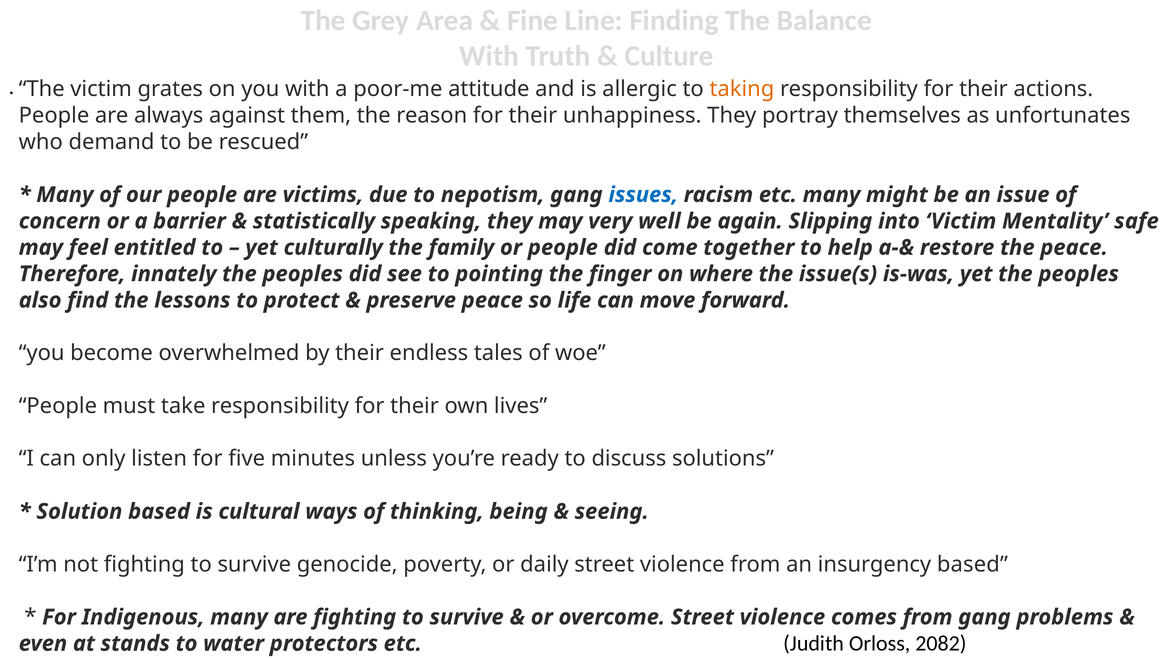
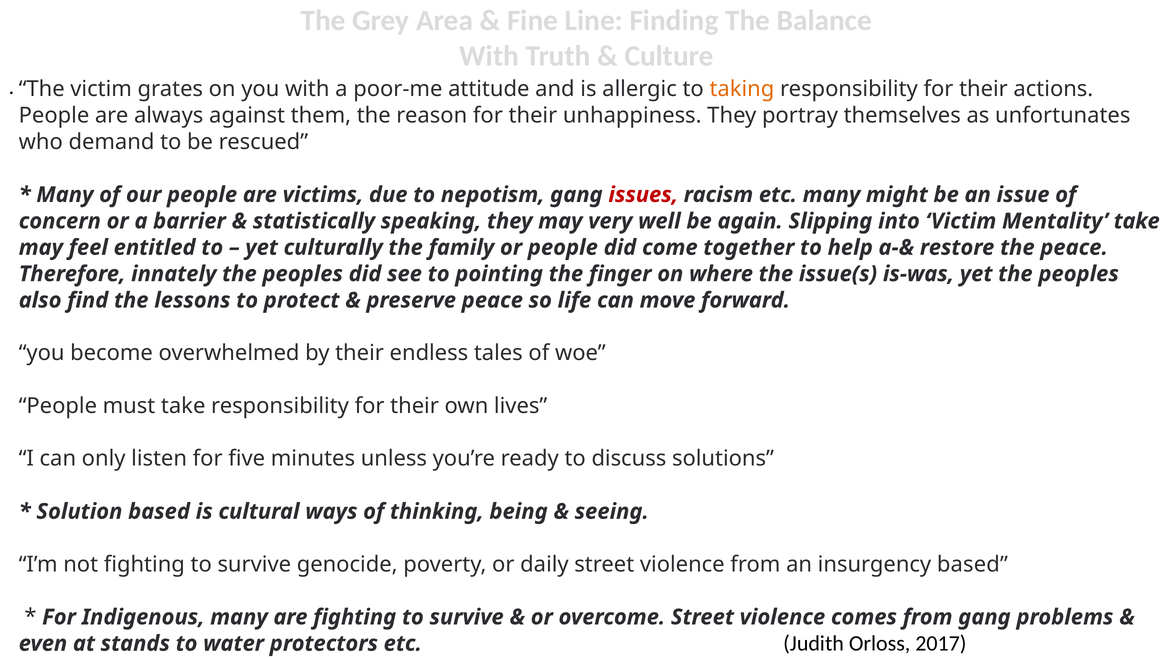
issues colour: blue -> red (643, 195)
Mentality safe: safe -> take (1137, 221)
2082: 2082 -> 2017 (941, 643)
